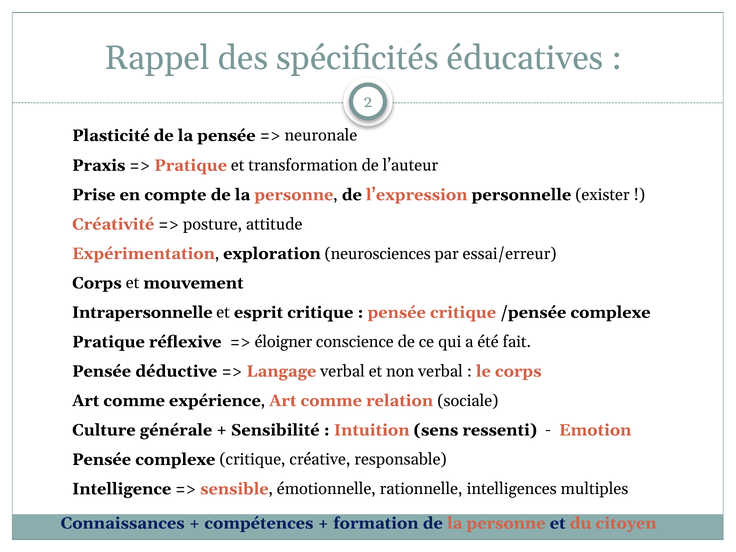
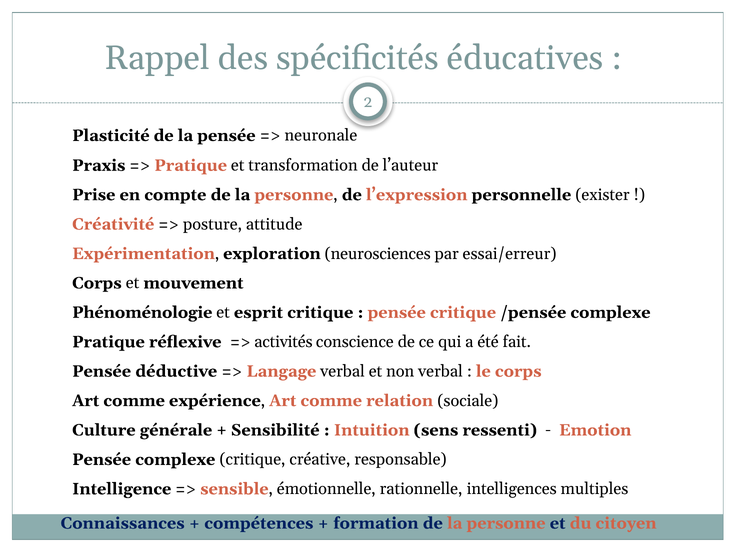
Intrapersonnelle: Intrapersonnelle -> Phénoménologie (142, 312)
éloigner: éloigner -> activités (283, 342)
